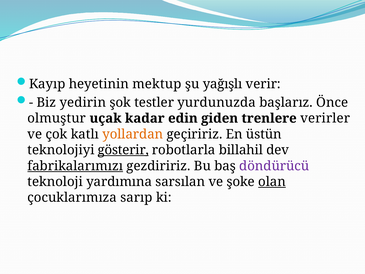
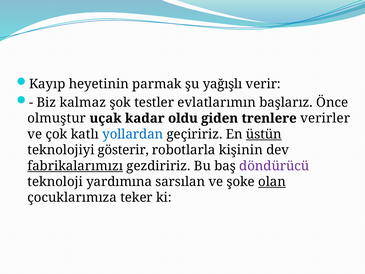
mektup: mektup -> parmak (157, 84)
yedirin: yedirin -> kalmaz (83, 102)
yurdunuzda: yurdunuzda -> evlatlarımın (217, 102)
edin: edin -> oldu (183, 118)
yollardan colour: orange -> blue (133, 134)
üstün underline: none -> present (264, 134)
gösterir underline: present -> none (123, 150)
billahil: billahil -> kişinin (241, 150)
sarıp: sarıp -> teker (136, 197)
